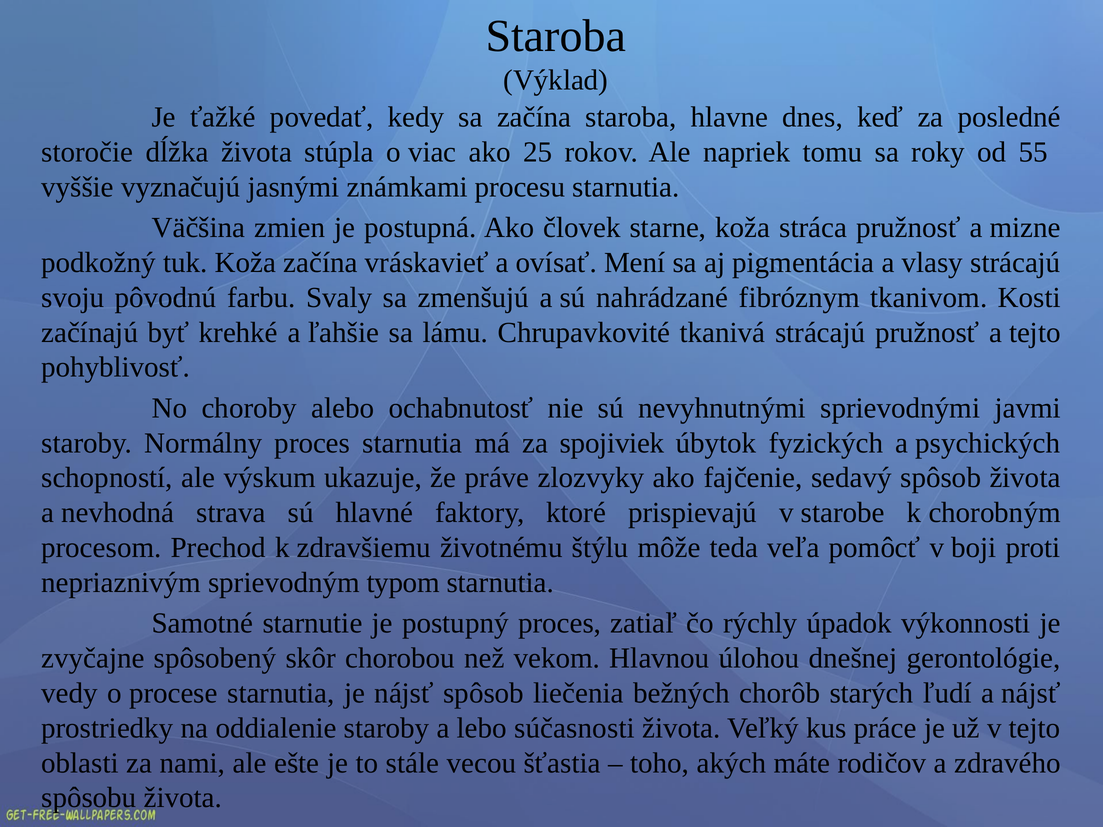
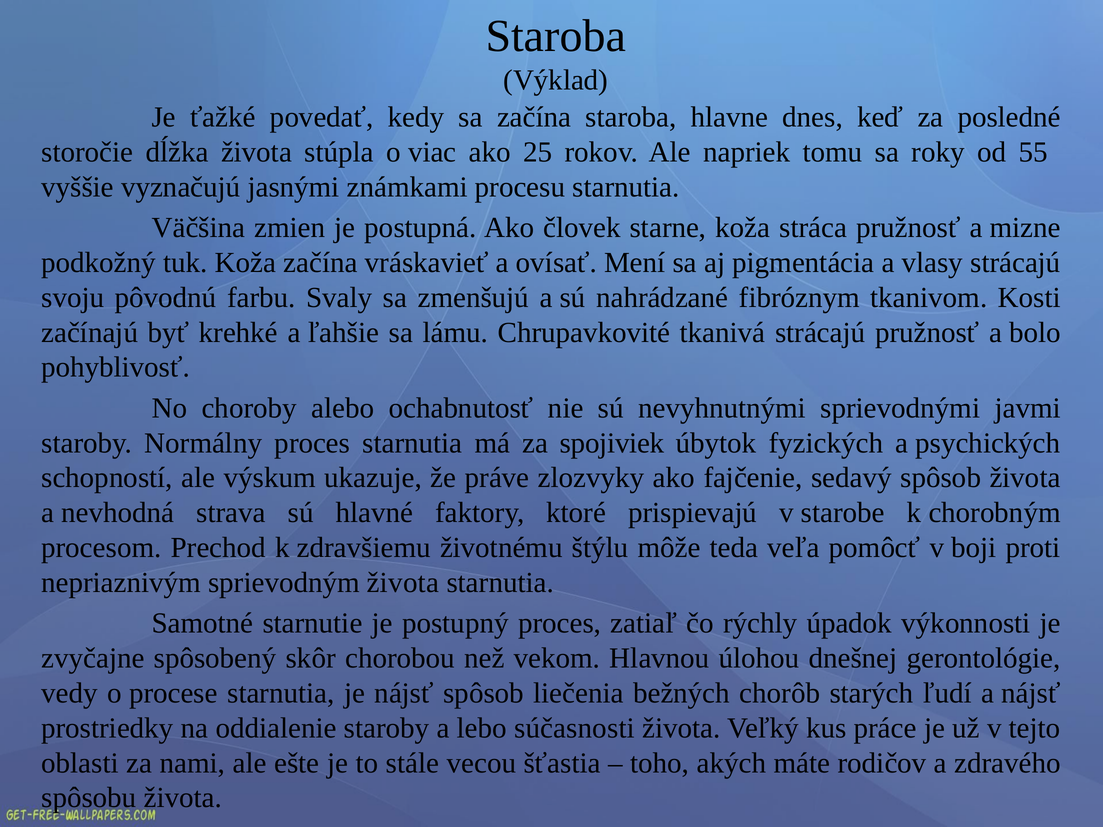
a tejto: tejto -> bolo (1035, 333)
sprievodným typom: typom -> života (403, 583)
